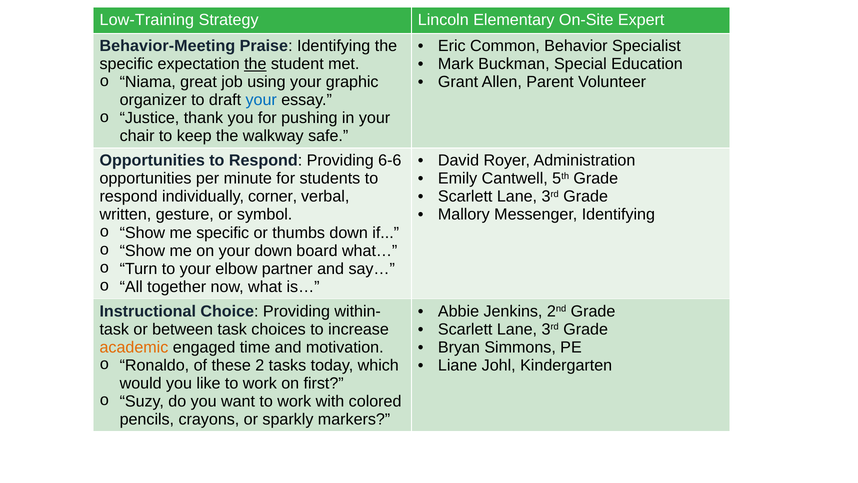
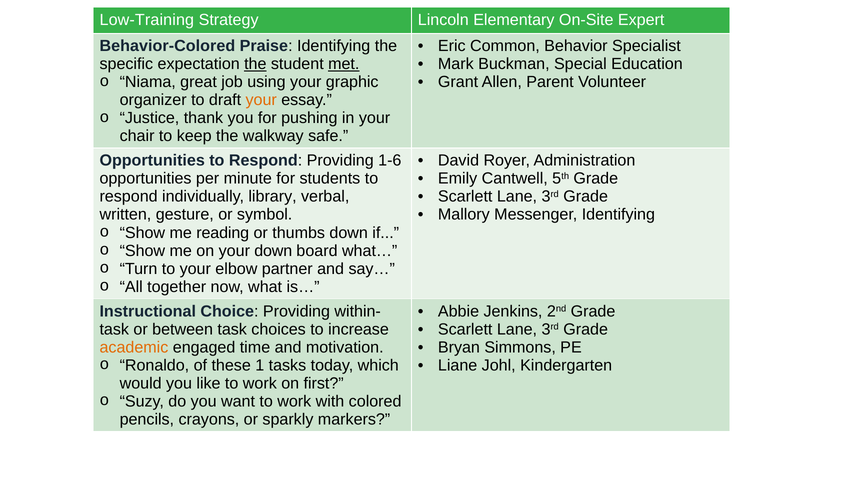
Behavior-Meeting: Behavior-Meeting -> Behavior-Colored (167, 46)
met underline: none -> present (344, 64)
your colour: blue -> orange (261, 100)
6-6: 6-6 -> 1-6 (390, 160)
corner: corner -> library (273, 197)
me specific: specific -> reading (223, 233)
2: 2 -> 1 (260, 365)
